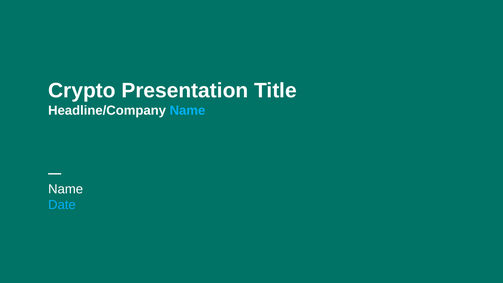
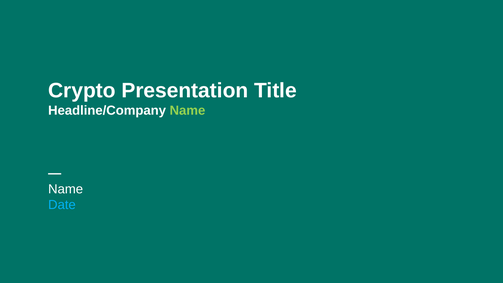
Name colour: light blue -> light green (187, 110)
